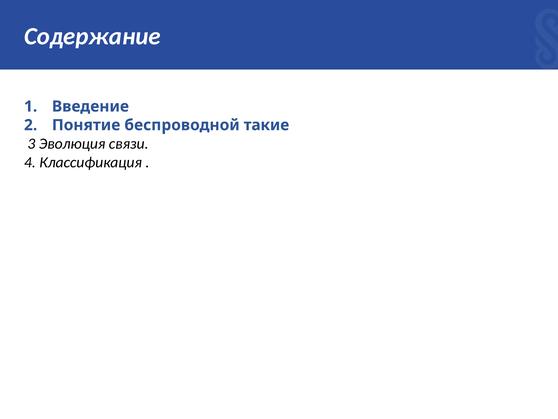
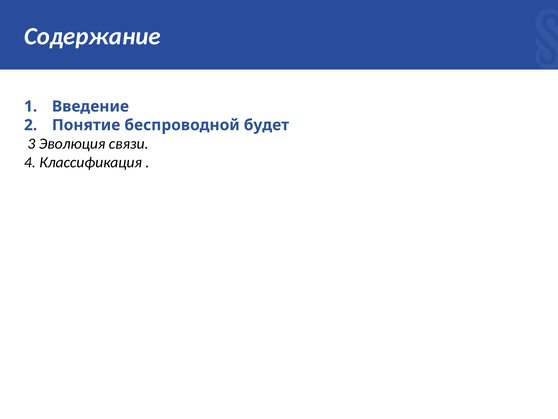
такие: такие -> будет (266, 125)
